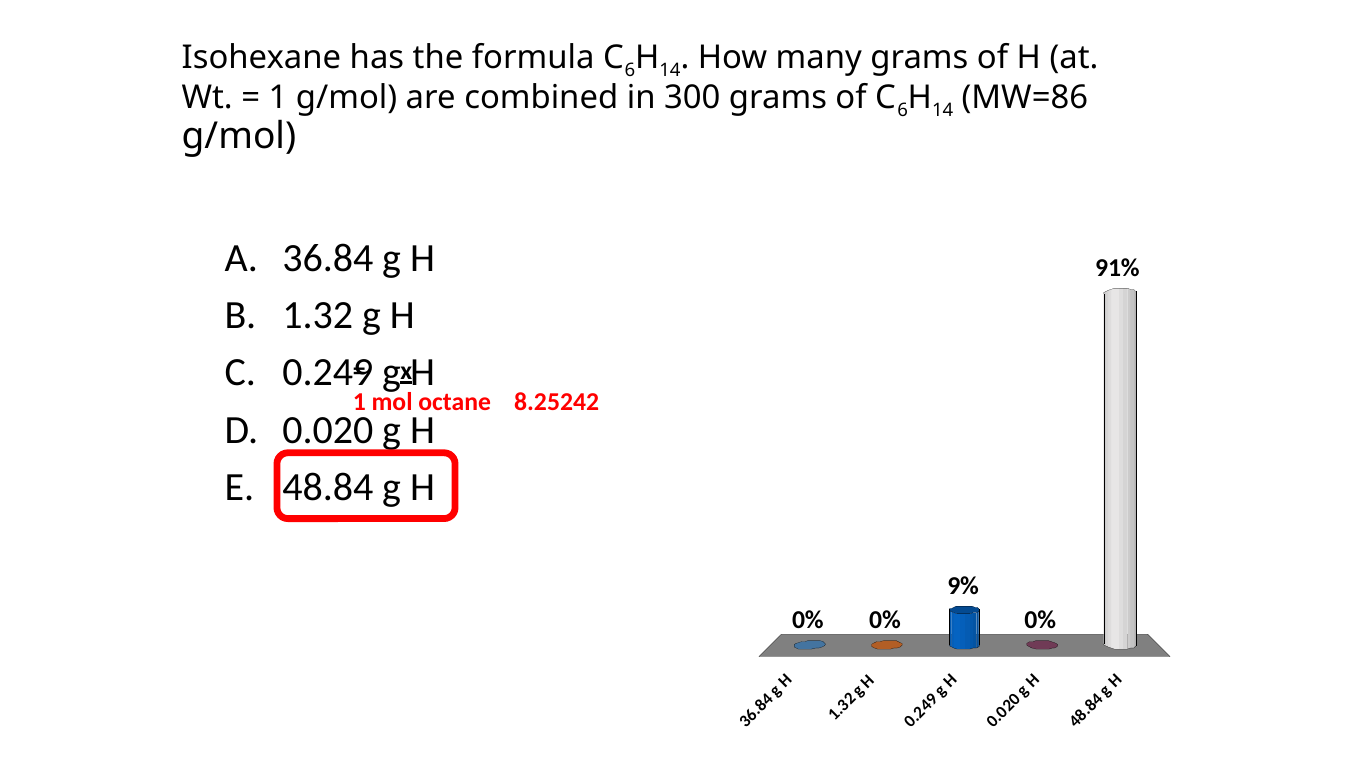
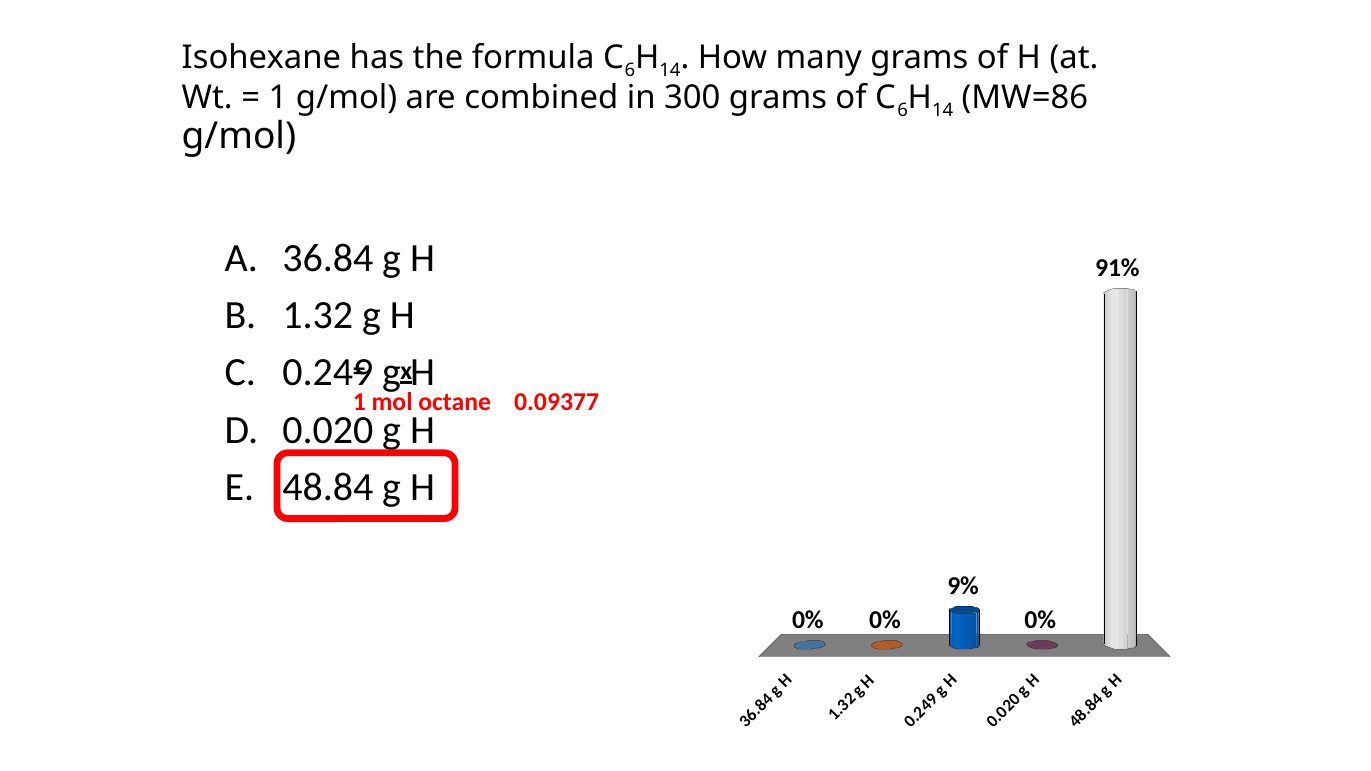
8.25242: 8.25242 -> 0.09377 (557, 402)
